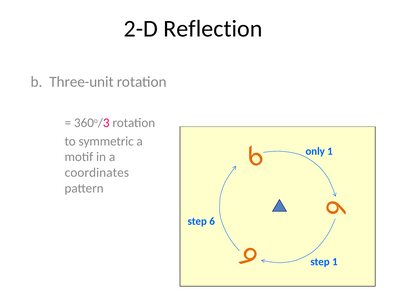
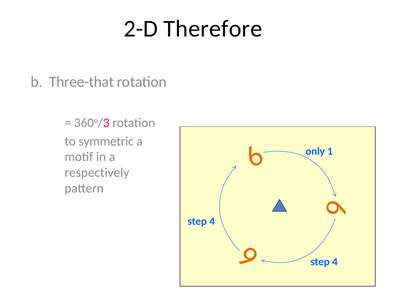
Reflection: Reflection -> Therefore (213, 29)
Three-unit: Three-unit -> Three-that (81, 82)
coordinates: coordinates -> respectively (97, 172)
6: 6 -> 4 (212, 221)
1: 1 -> 4 (335, 261)
